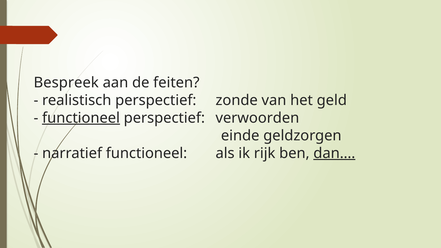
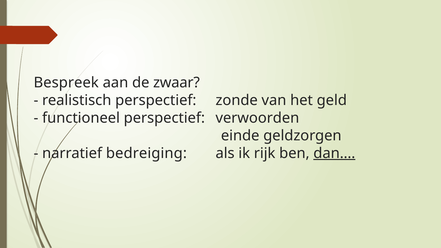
feiten: feiten -> zwaar (176, 83)
functioneel underline: present -> none (81, 118)
narratief functioneel: functioneel -> bedreiging (146, 153)
